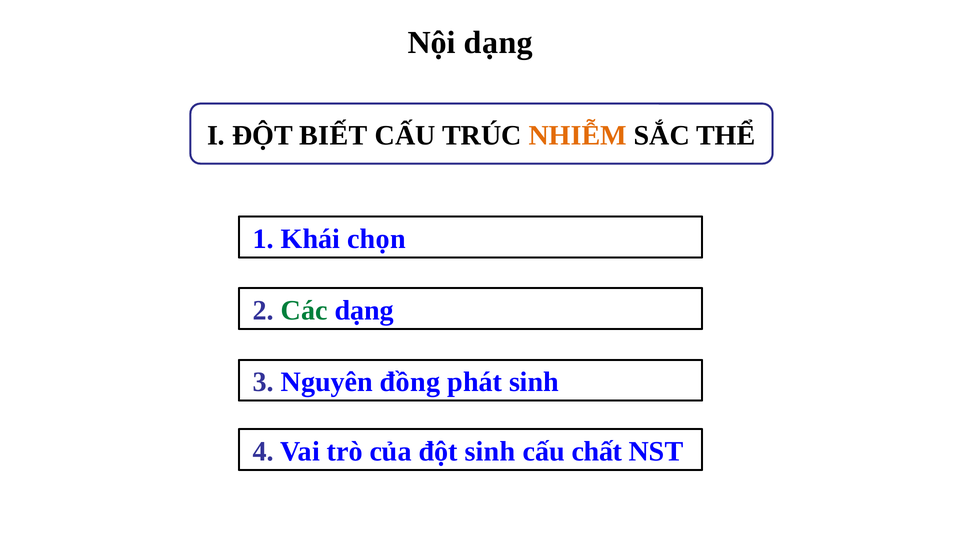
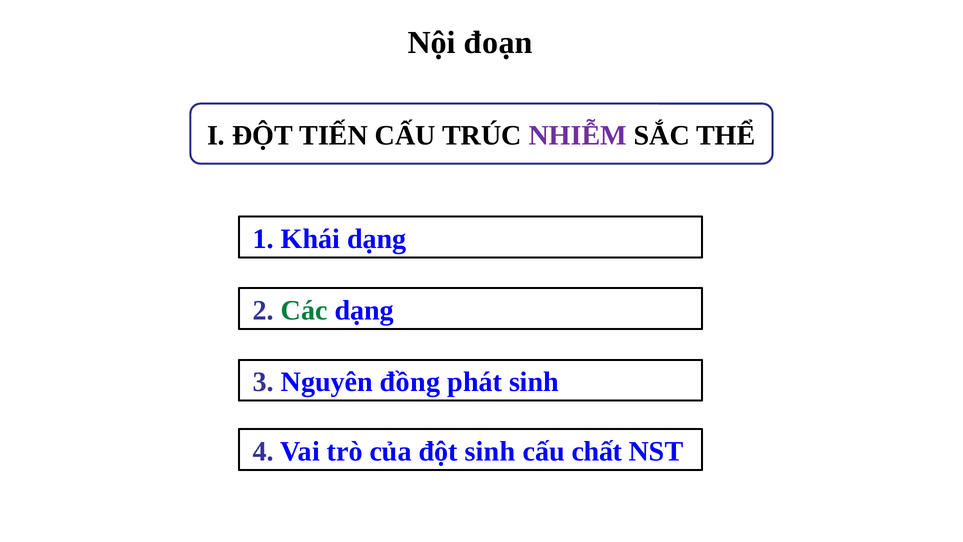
Nội dạng: dạng -> đoạn (498, 43)
BIẾT: BIẾT -> TIẾN (334, 135)
NHIỄM colour: orange -> purple (578, 135)
Khái chọn: chọn -> dạng (377, 239)
